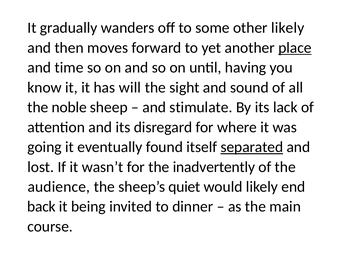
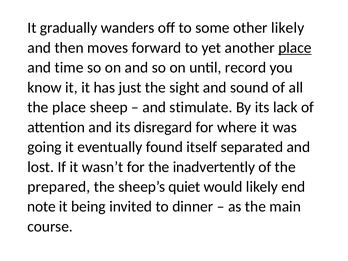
having: having -> record (246, 68)
will: will -> just (130, 87)
the noble: noble -> place (69, 107)
separated underline: present -> none (252, 147)
audience: audience -> prepared (59, 187)
back: back -> note (41, 207)
